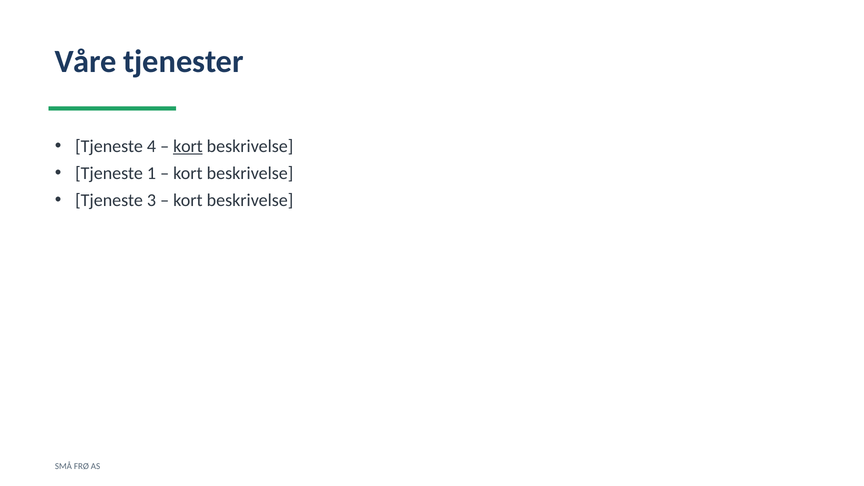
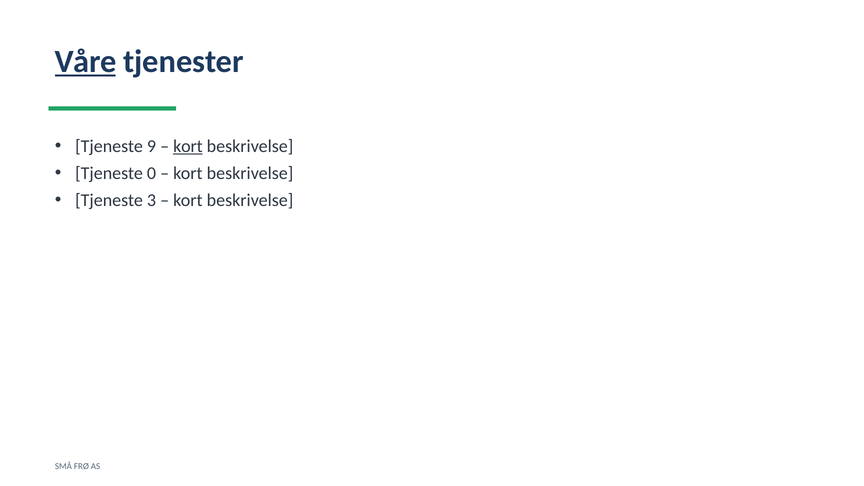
Våre underline: none -> present (86, 62)
4: 4 -> 9 (151, 146)
1: 1 -> 0 (151, 173)
